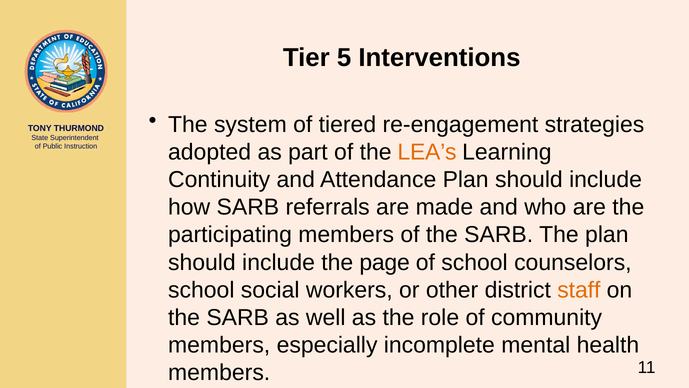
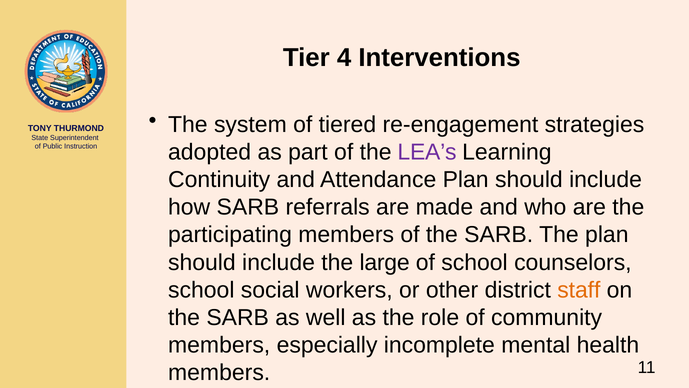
5: 5 -> 4 (344, 58)
LEA’s colour: orange -> purple (427, 152)
page: page -> large (385, 262)
